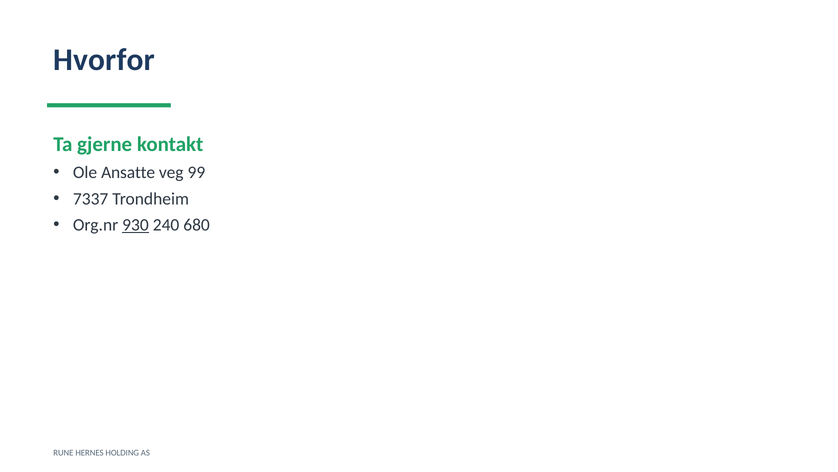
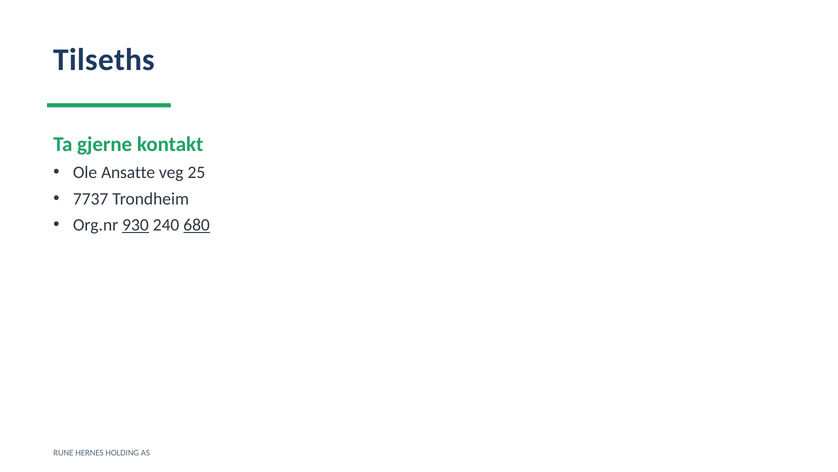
Hvorfor: Hvorfor -> Tilseths (104, 60)
99: 99 -> 25 (196, 172)
7337: 7337 -> 7737 (91, 199)
680 underline: none -> present (197, 225)
